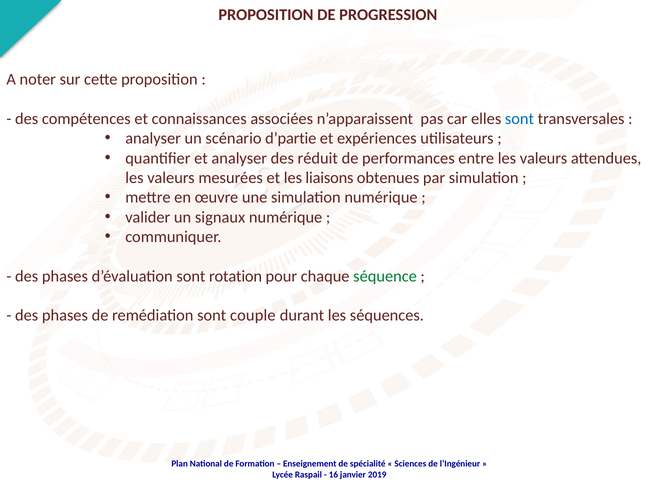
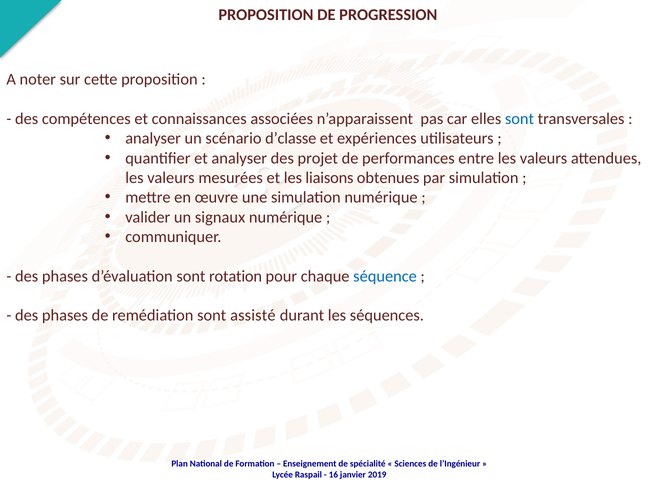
d’partie: d’partie -> d’classe (291, 138)
réduit: réduit -> projet (318, 158)
séquence colour: green -> blue (385, 276)
couple: couple -> assisté (253, 316)
